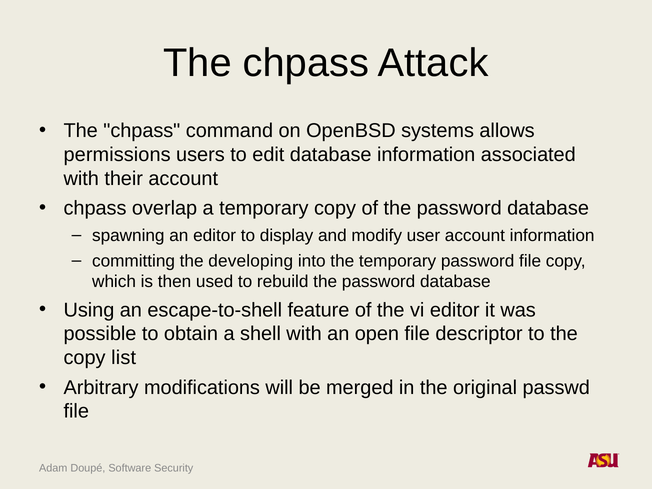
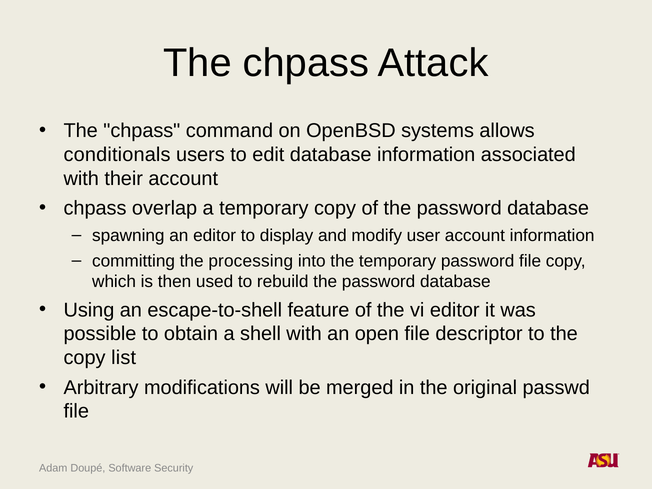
permissions: permissions -> conditionals (117, 155)
developing: developing -> processing (251, 261)
